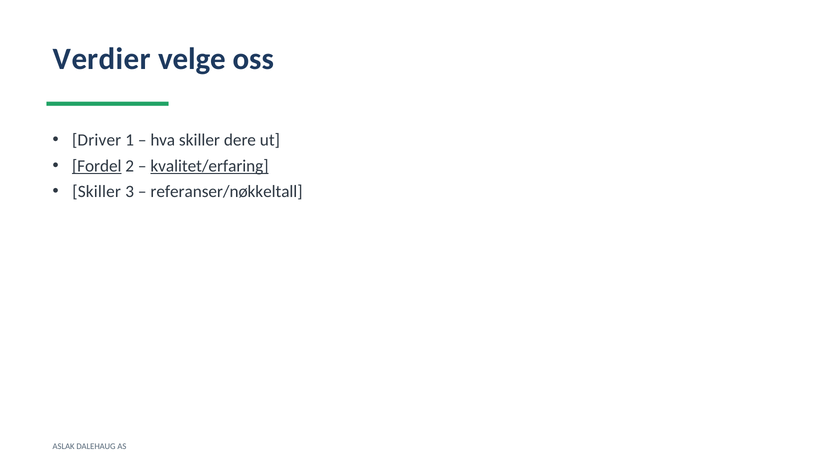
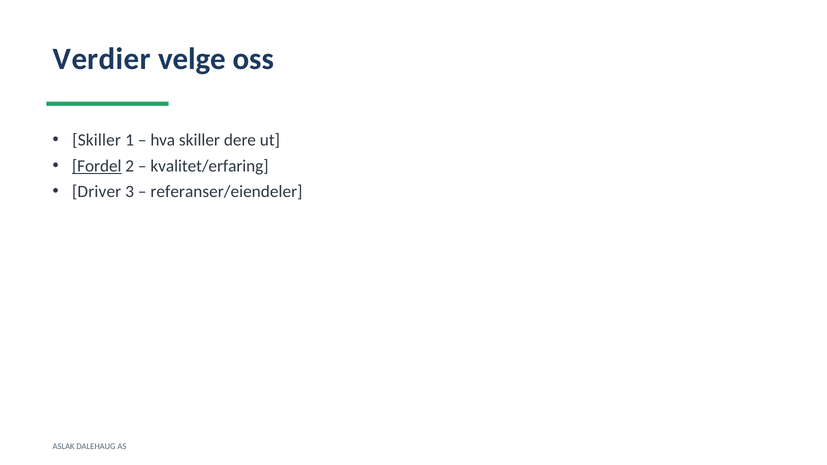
Driver: Driver -> Skiller (97, 140)
kvalitet/erfaring underline: present -> none (210, 166)
Skiller: Skiller -> Driver (97, 192)
referanser/nøkkeltall: referanser/nøkkeltall -> referanser/eiendeler (226, 192)
